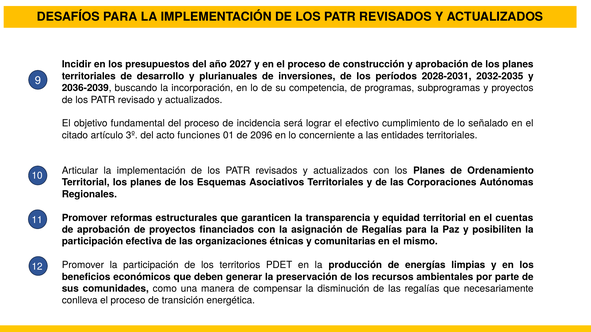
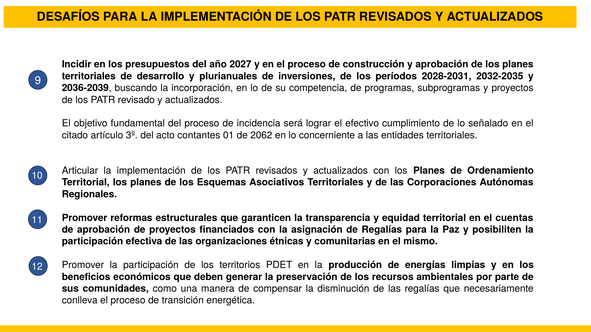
funciones: funciones -> contantes (199, 135)
2096: 2096 -> 2062 (261, 135)
